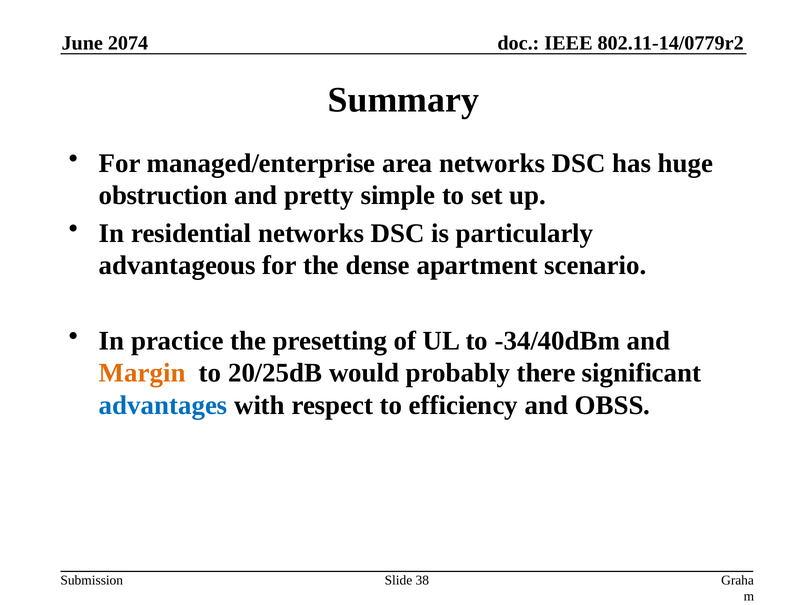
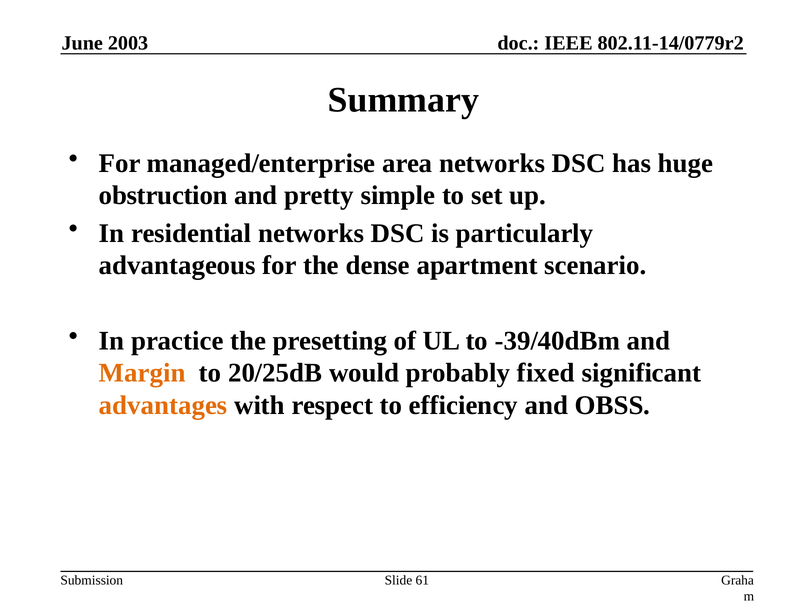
2074: 2074 -> 2003 (128, 43)
-34/40dBm: -34/40dBm -> -39/40dBm (557, 341)
there: there -> fixed (546, 373)
advantages colour: blue -> orange (163, 405)
38: 38 -> 61 (422, 580)
